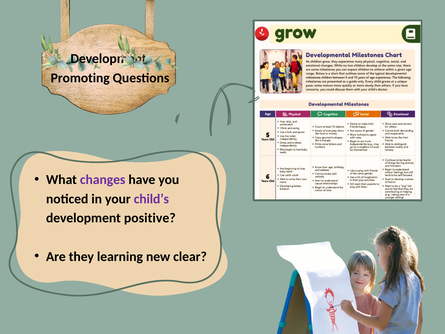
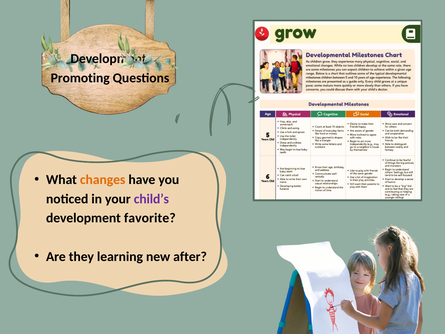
changes colour: purple -> orange (103, 180)
positive: positive -> favorite (150, 218)
clear: clear -> after (190, 256)
